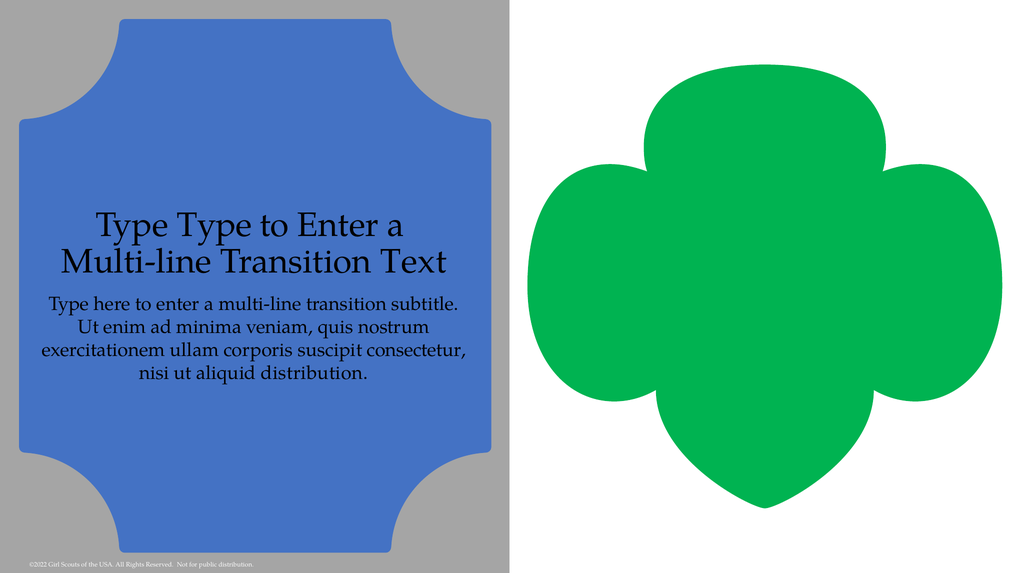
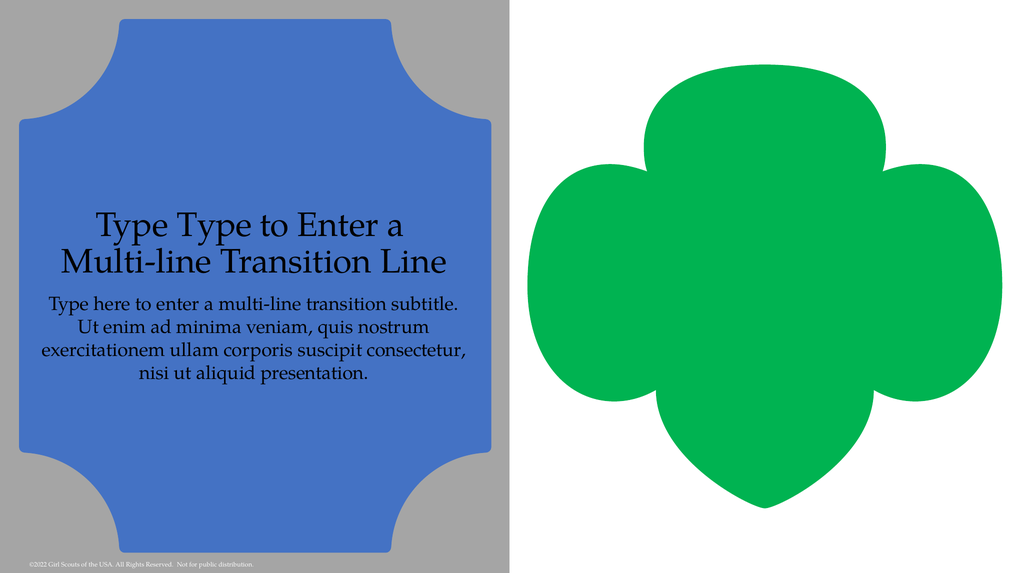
Text: Text -> Line (414, 262)
aliquid distribution: distribution -> presentation (315, 373)
